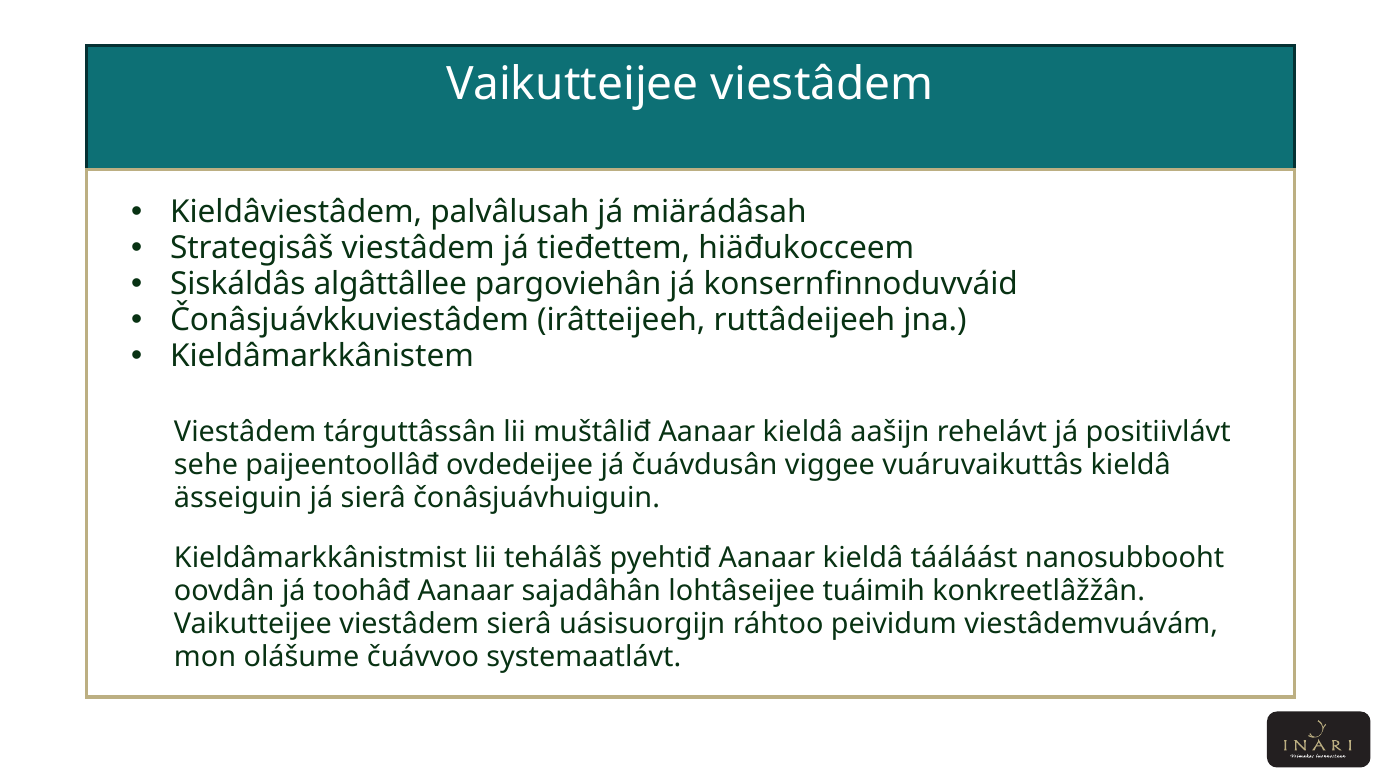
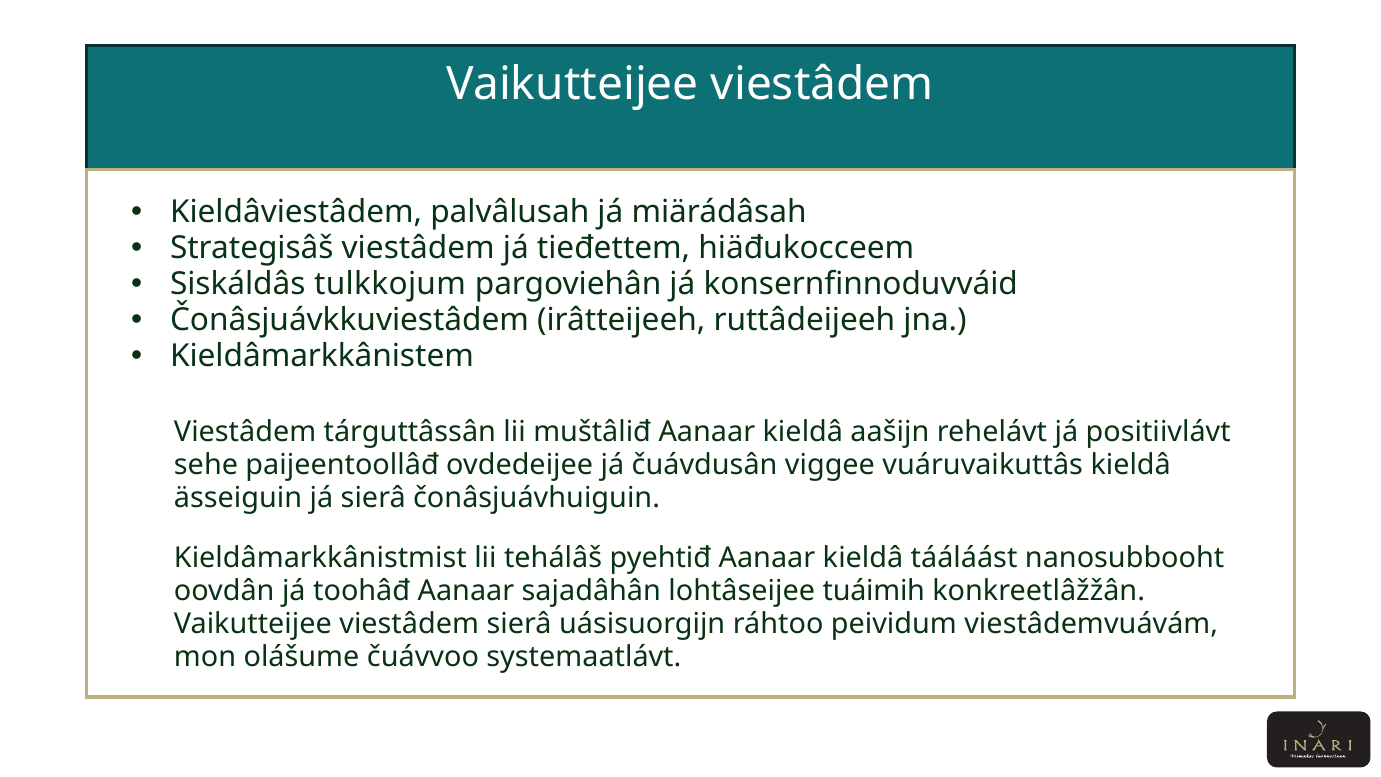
algâttâllee: algâttâllee -> tulkkojum (390, 284)
